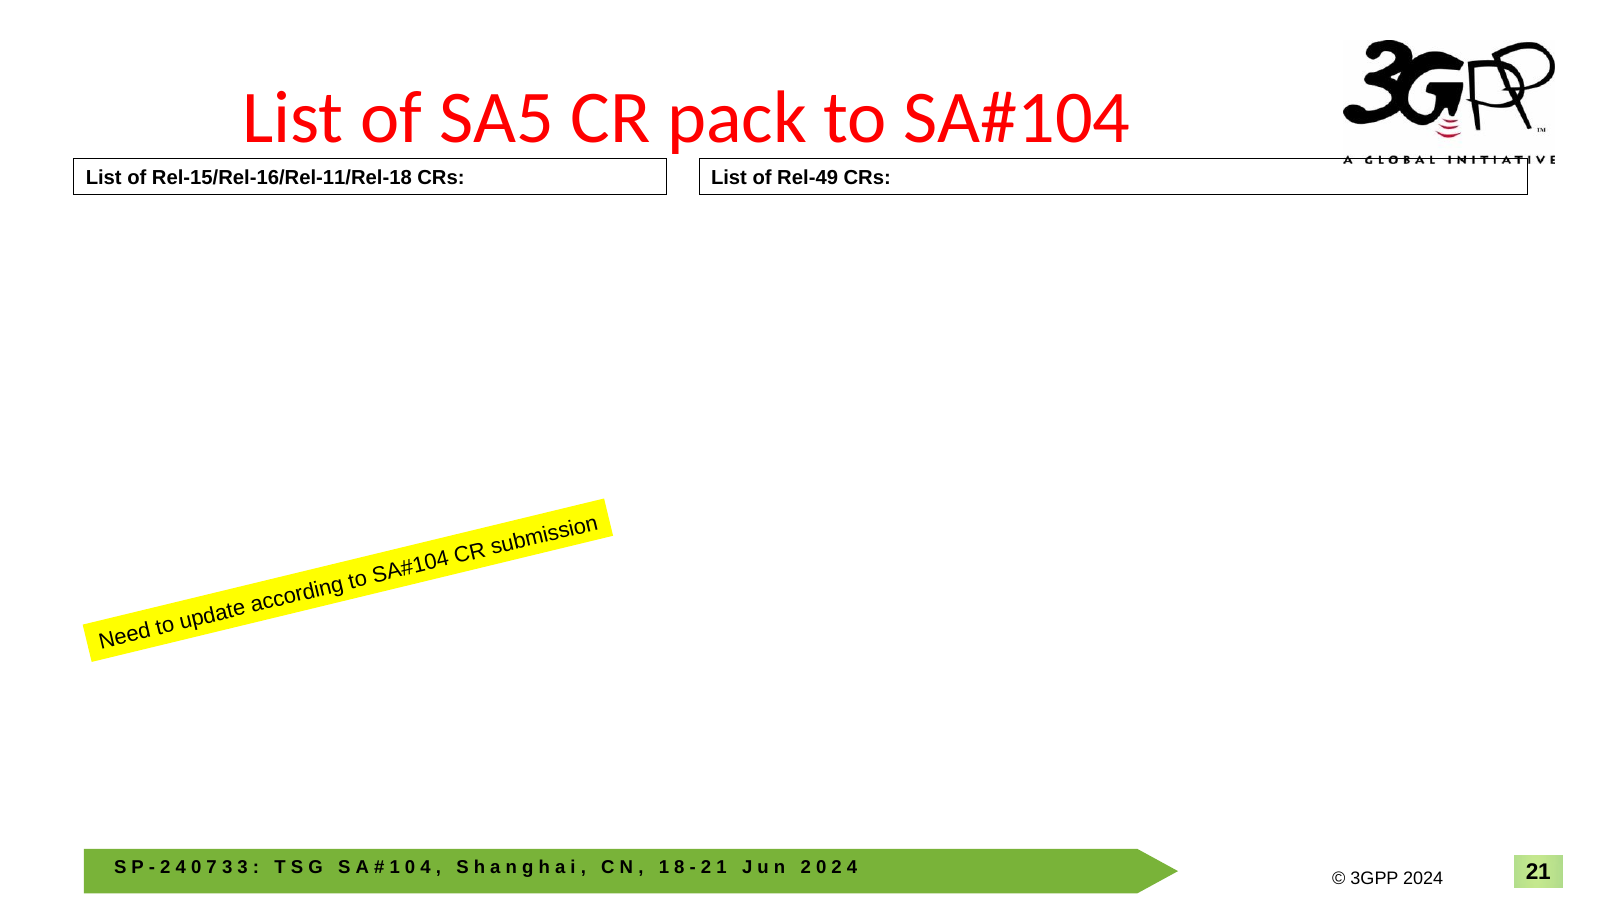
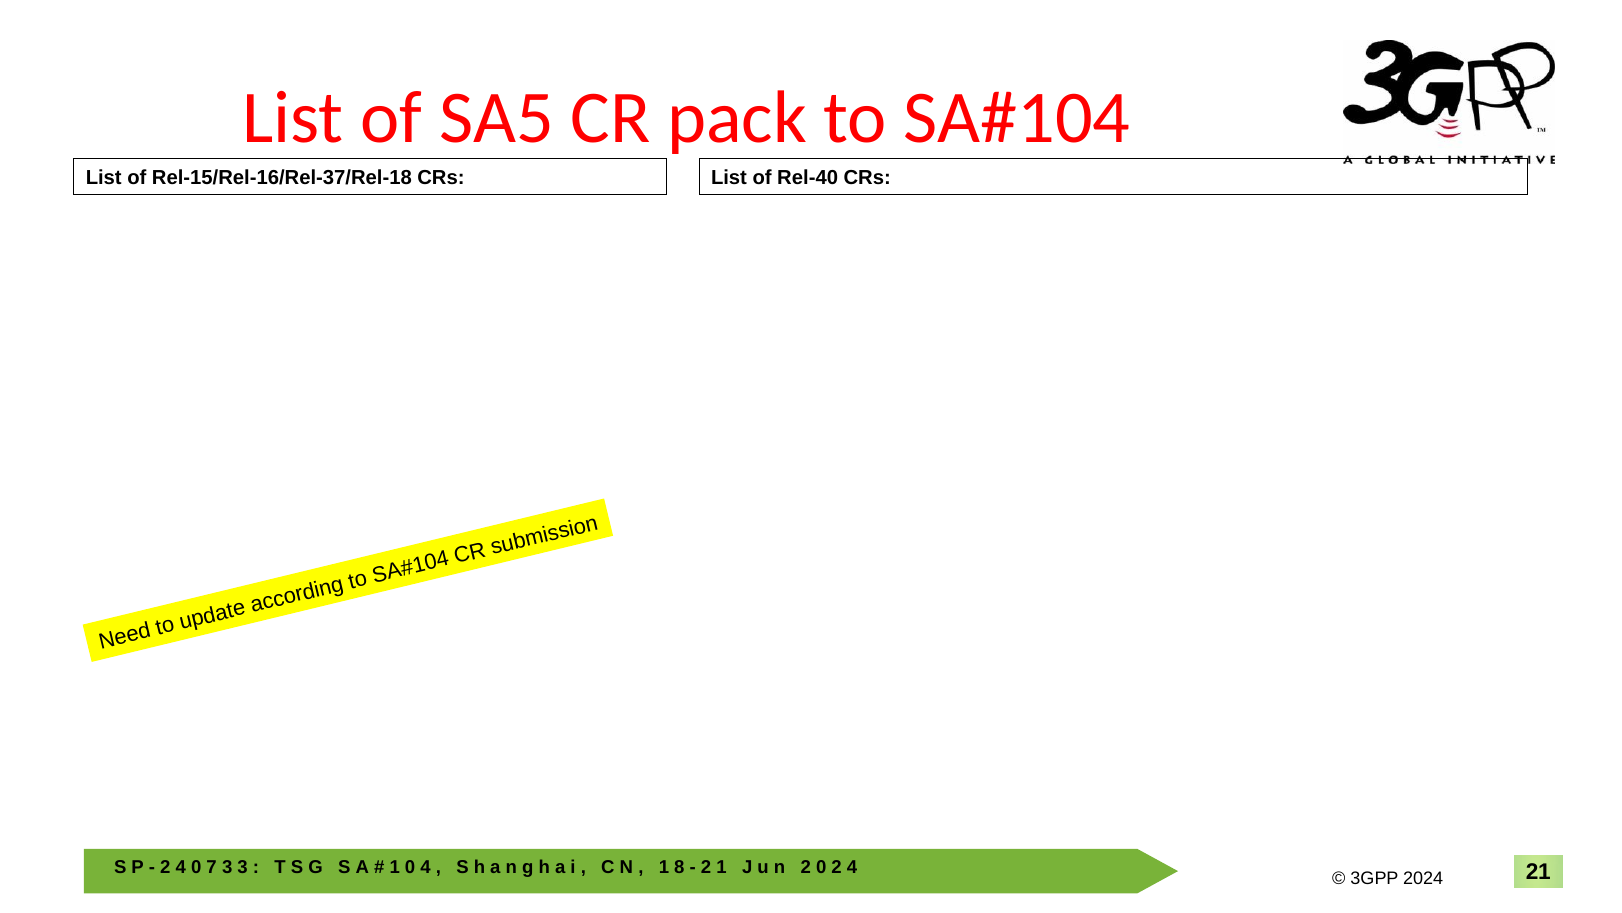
Rel-15/Rel-16/Rel-11/Rel-18: Rel-15/Rel-16/Rel-11/Rel-18 -> Rel-15/Rel-16/Rel-37/Rel-18 (282, 178)
Rel-49: Rel-49 -> Rel-40 (808, 178)
